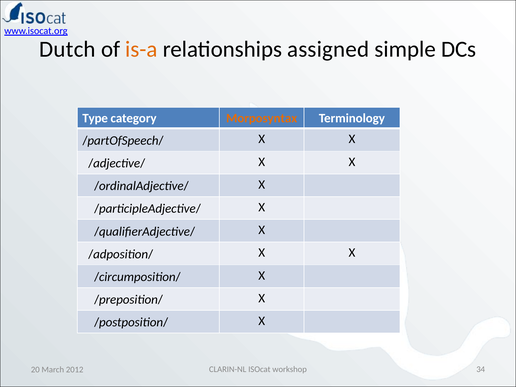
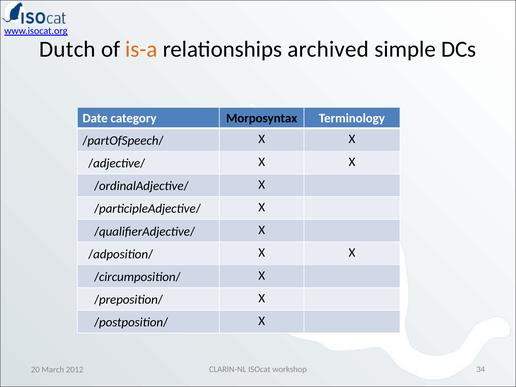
assigned: assigned -> archived (328, 49)
Type: Type -> Date (95, 118)
Morposyntax colour: orange -> black (262, 118)
